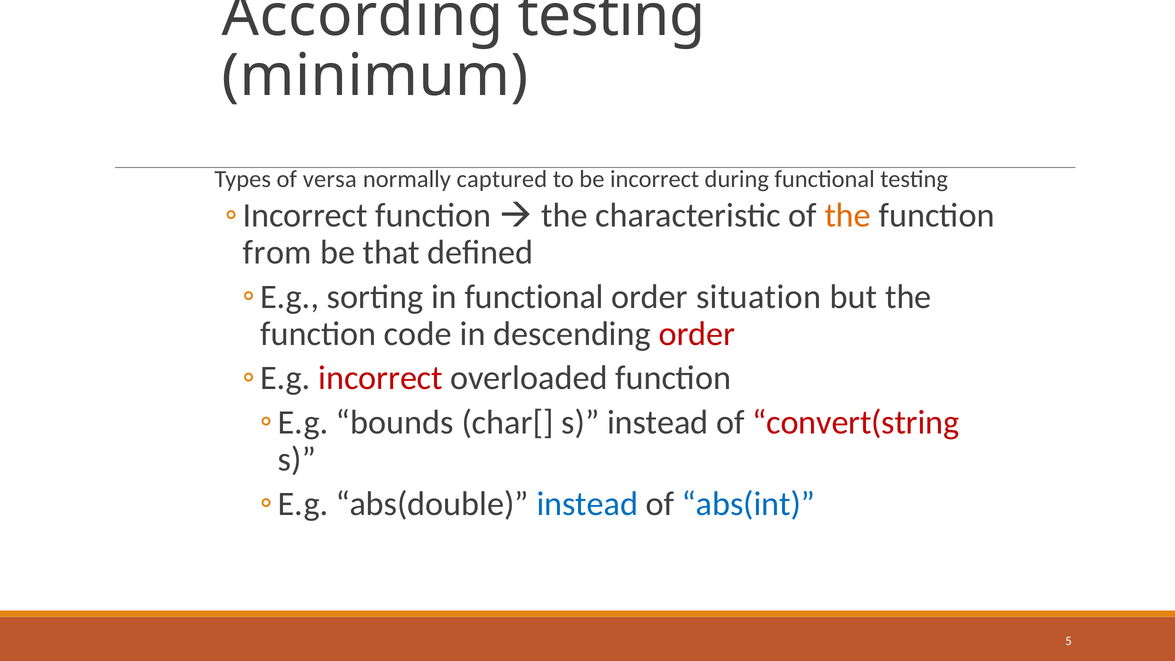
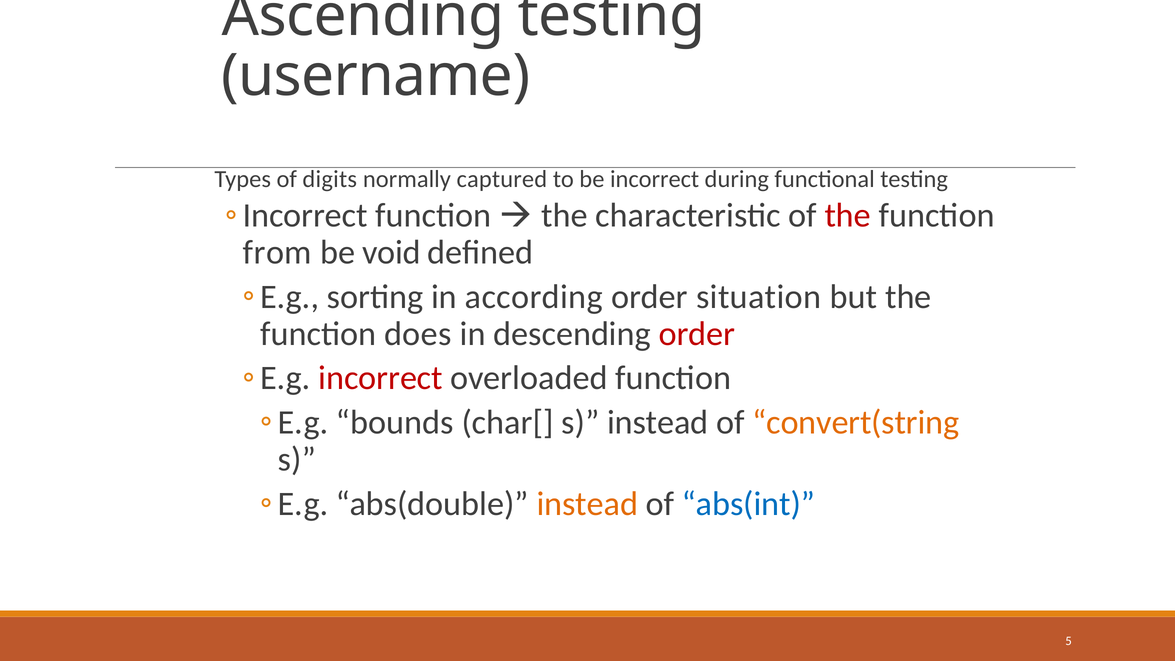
According: According -> Ascending (363, 16)
minimum: minimum -> username (376, 76)
versa: versa -> digits (330, 179)
the colour: orange -> red (848, 216)
that: that -> void (391, 253)
in functional: functional -> according (534, 297)
code: code -> does (418, 334)
convert(string colour: red -> orange (856, 422)
instead colour: blue -> orange (587, 504)
